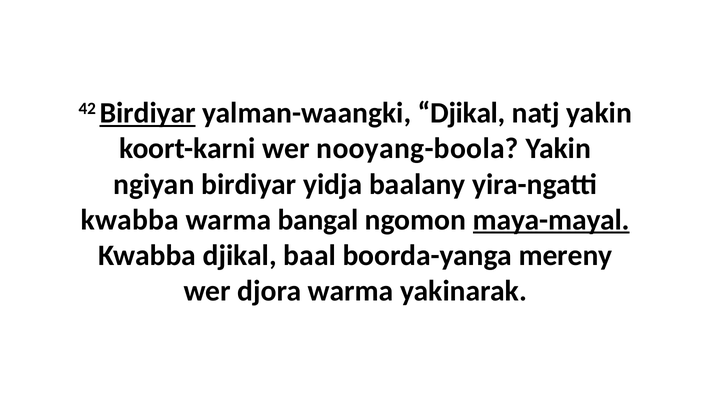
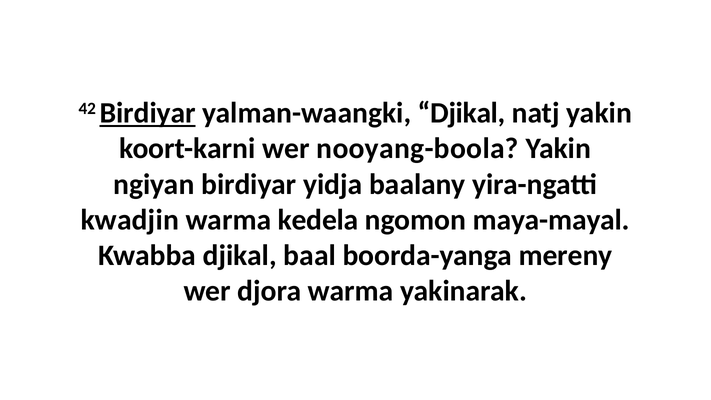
kwabba: kwabba -> kwadjin (130, 220)
bangal: bangal -> kedela (318, 220)
maya-mayal underline: present -> none (551, 220)
